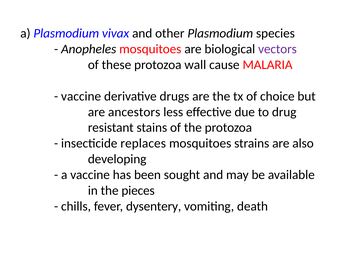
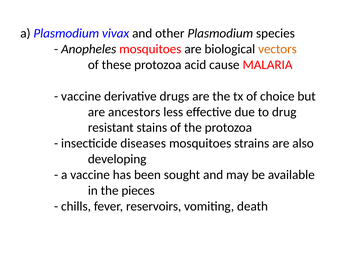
vectors colour: purple -> orange (277, 49)
wall: wall -> acid (195, 65)
replaces: replaces -> diseases (143, 144)
dysentery: dysentery -> reservoirs (154, 207)
